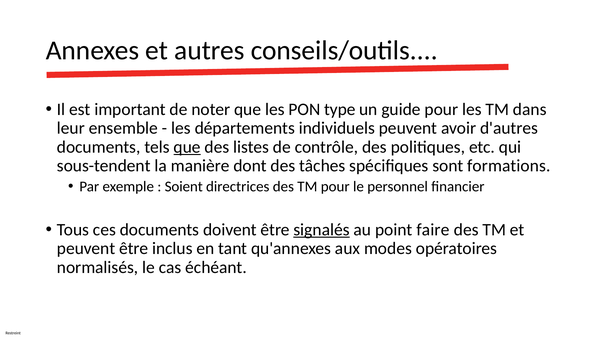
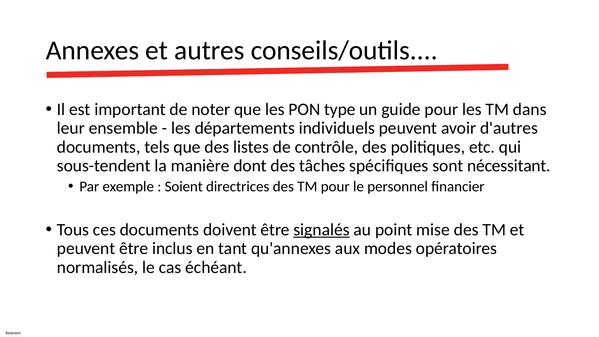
que underline: present -> none (187, 147)
formations: formations -> nécessitant (509, 166)
faire: faire -> mise (433, 230)
